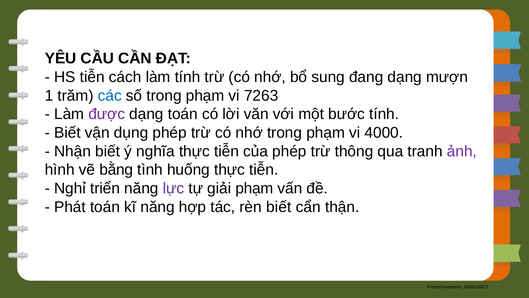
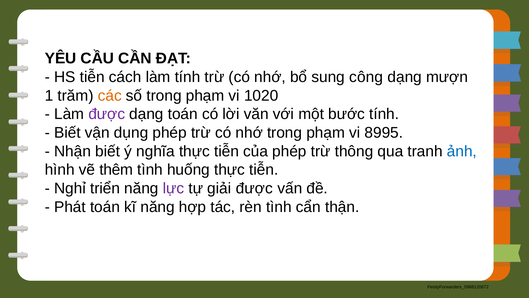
đang: đang -> công (366, 77)
các colour: blue -> orange (110, 96)
7263: 7263 -> 1020 (261, 96)
4000: 4000 -> 8995 (384, 133)
ảnh colour: purple -> blue (462, 151)
bằng: bằng -> thêm (116, 170)
giải phạm: phạm -> được (254, 188)
rèn biết: biết -> tình (279, 207)
